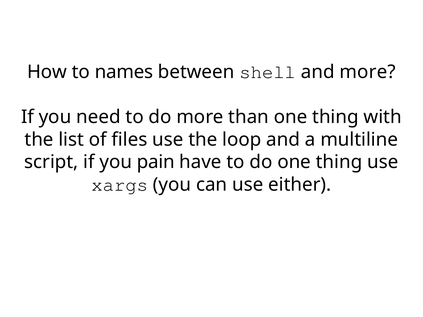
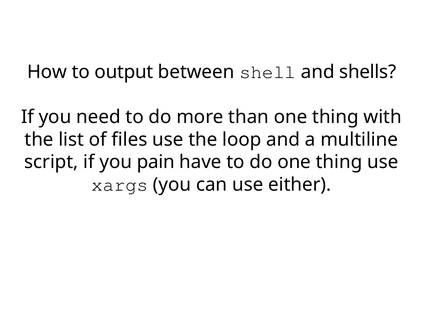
names: names -> output (124, 72)
and more: more -> shells (368, 72)
